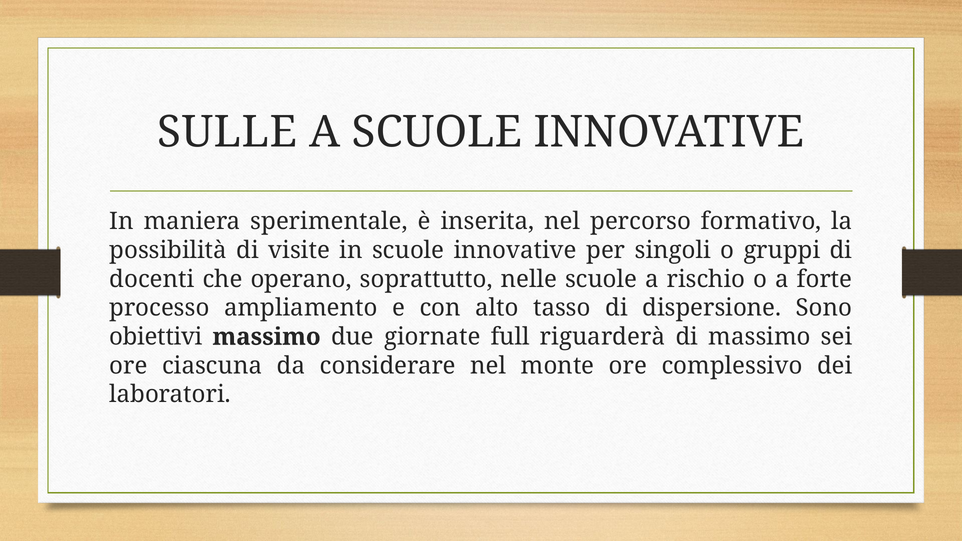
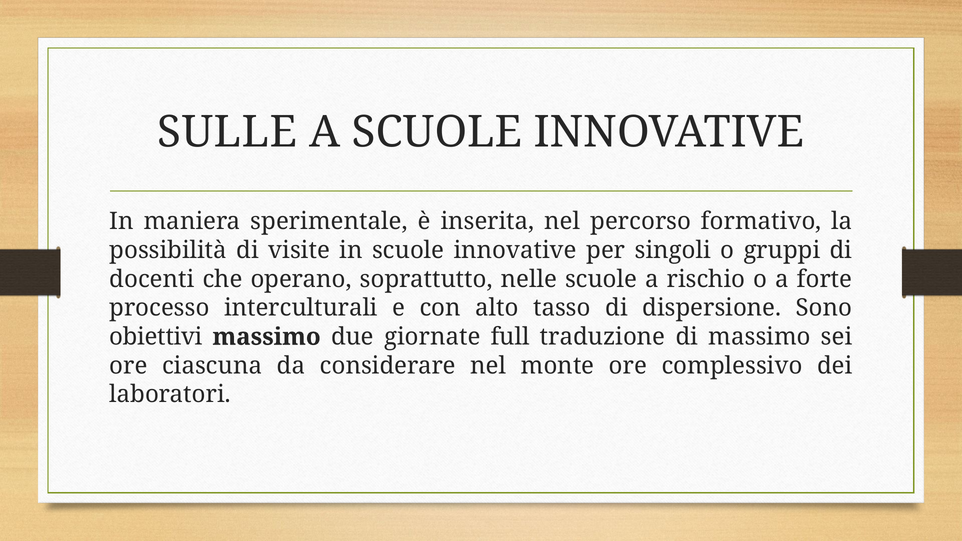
ampliamento: ampliamento -> interculturali (301, 308)
riguarderà: riguarderà -> traduzione (603, 337)
